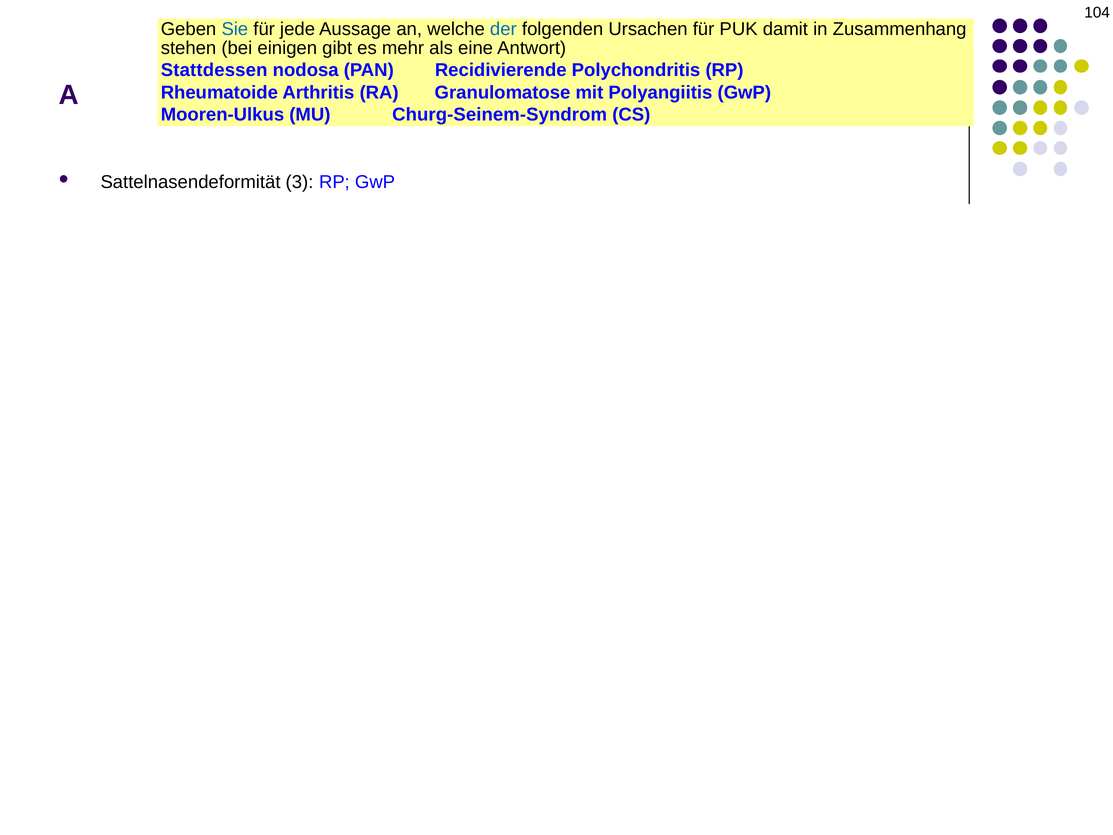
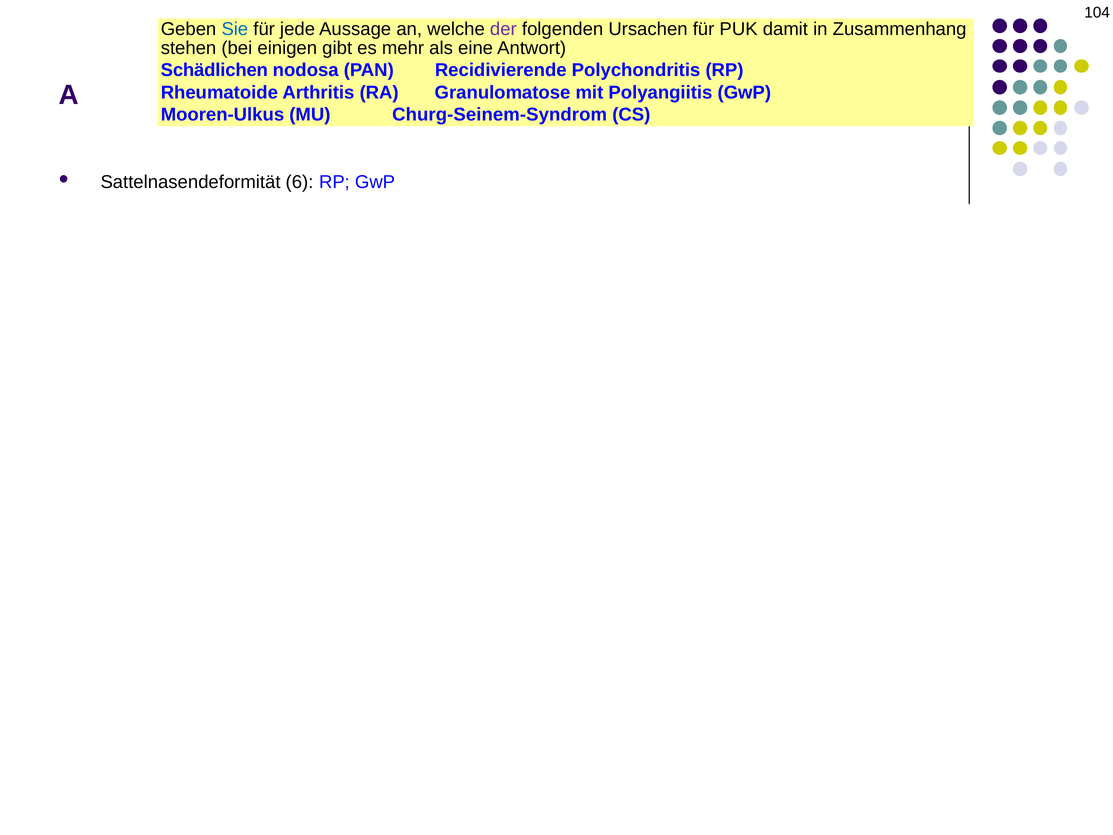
der colour: blue -> purple (503, 29)
Stattdessen: Stattdessen -> Schädlichen (214, 70)
3: 3 -> 6 (300, 182)
